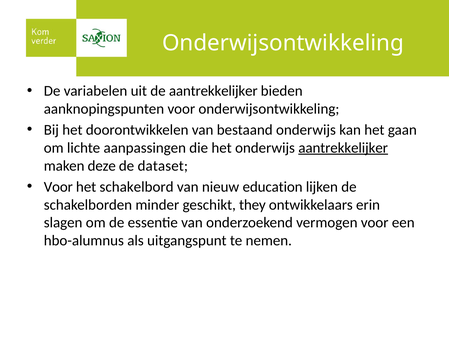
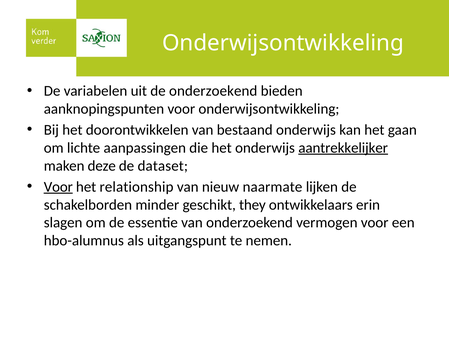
de aantrekkelijker: aantrekkelijker -> onderzoekend (213, 91)
Voor underline: none -> present (58, 187)
schakelbord: schakelbord -> relationship (137, 187)
education: education -> naarmate (272, 187)
